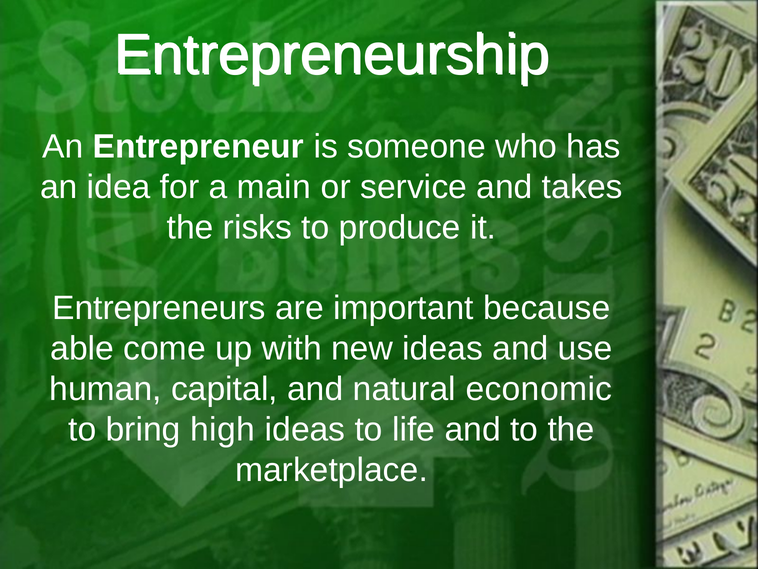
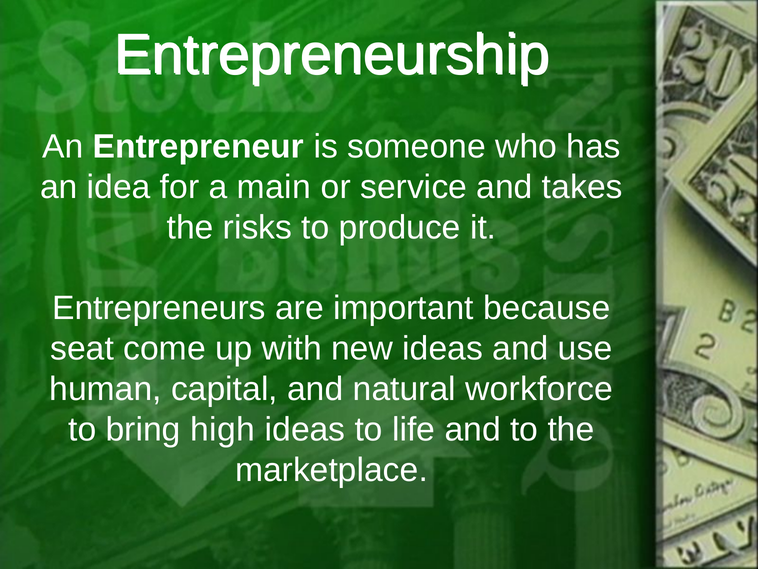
able: able -> seat (82, 349)
economic: economic -> workforce (539, 389)
